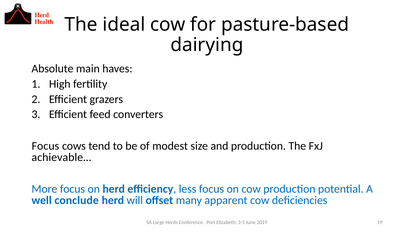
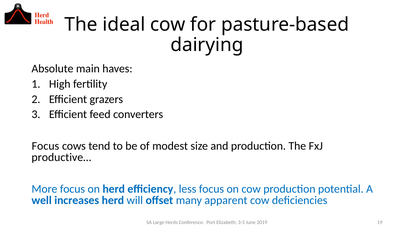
achievable…: achievable… -> productive… (61, 157)
conclude: conclude -> increases (77, 200)
